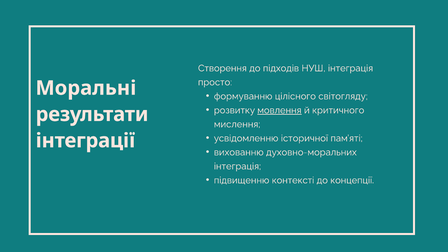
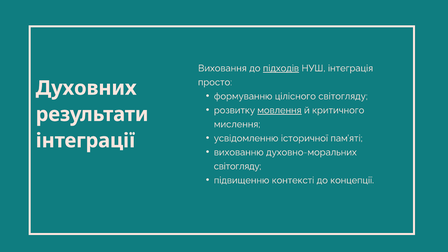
Створення: Створення -> Виховання (222, 68)
підходів underline: none -> present (281, 68)
Моральні: Моральні -> Духовних (86, 88)
інтеграція: інтеграція -> світогляду (238, 166)
